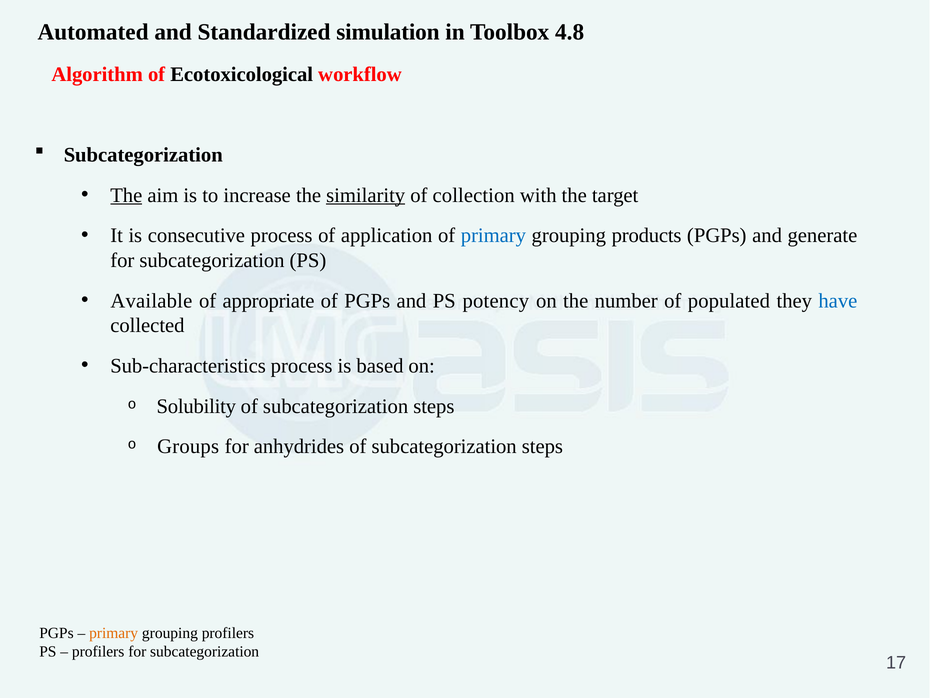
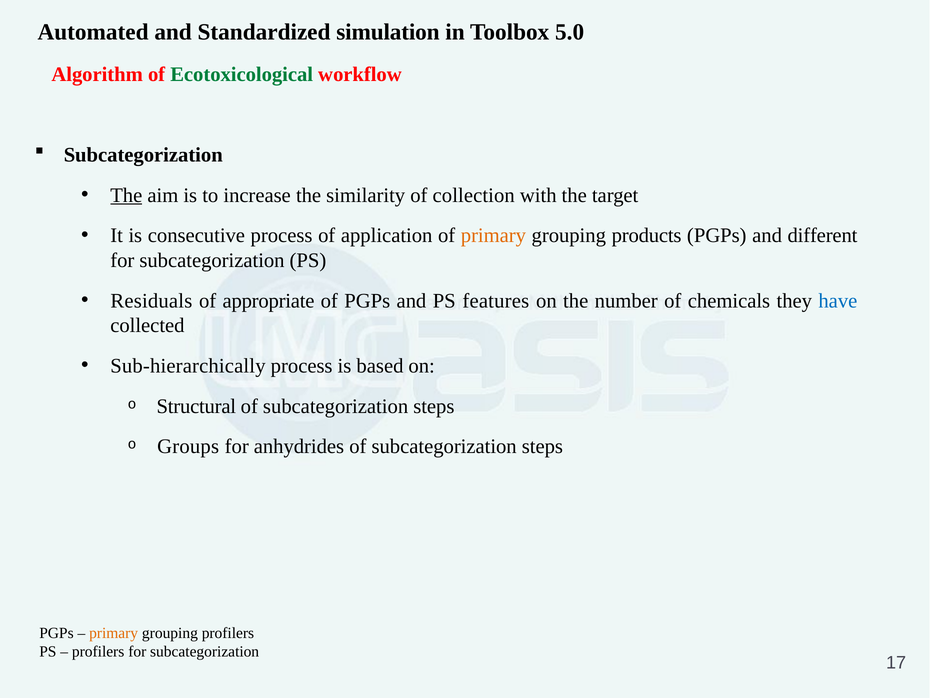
4.8: 4.8 -> 5.0 (570, 32)
Ecotoxicological colour: black -> green (242, 74)
similarity underline: present -> none (366, 195)
primary colour: blue -> orange (493, 235)
generate: generate -> different (822, 235)
Available: Available -> Residuals (151, 300)
potency: potency -> features (496, 300)
populated: populated -> chemicals (729, 300)
Sub-characteristics: Sub-characteristics -> Sub-hierarchically (188, 366)
Solubility: Solubility -> Structural (196, 406)
